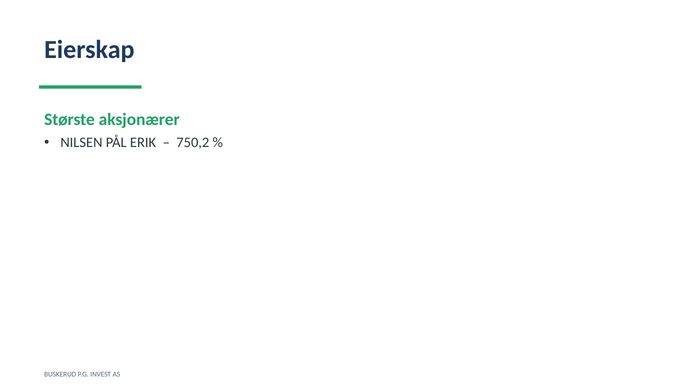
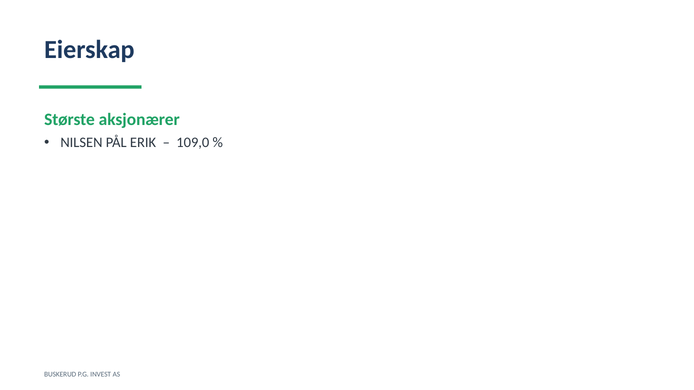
750,2: 750,2 -> 109,0 (193, 143)
